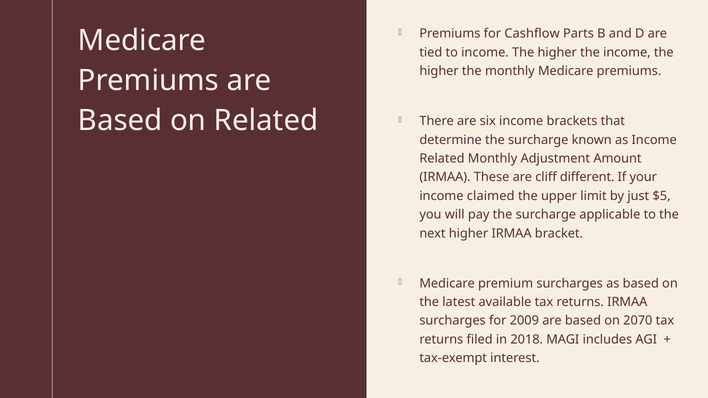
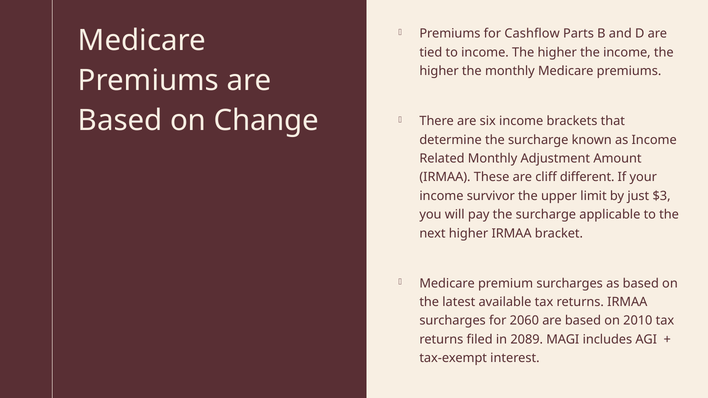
on Related: Related -> Change (266, 121)
claimed: claimed -> survivor (491, 196)
$5: $5 -> $3 (662, 196)
2009: 2009 -> 2060 (524, 321)
2070: 2070 -> 2010 (638, 321)
2018: 2018 -> 2089 (527, 340)
